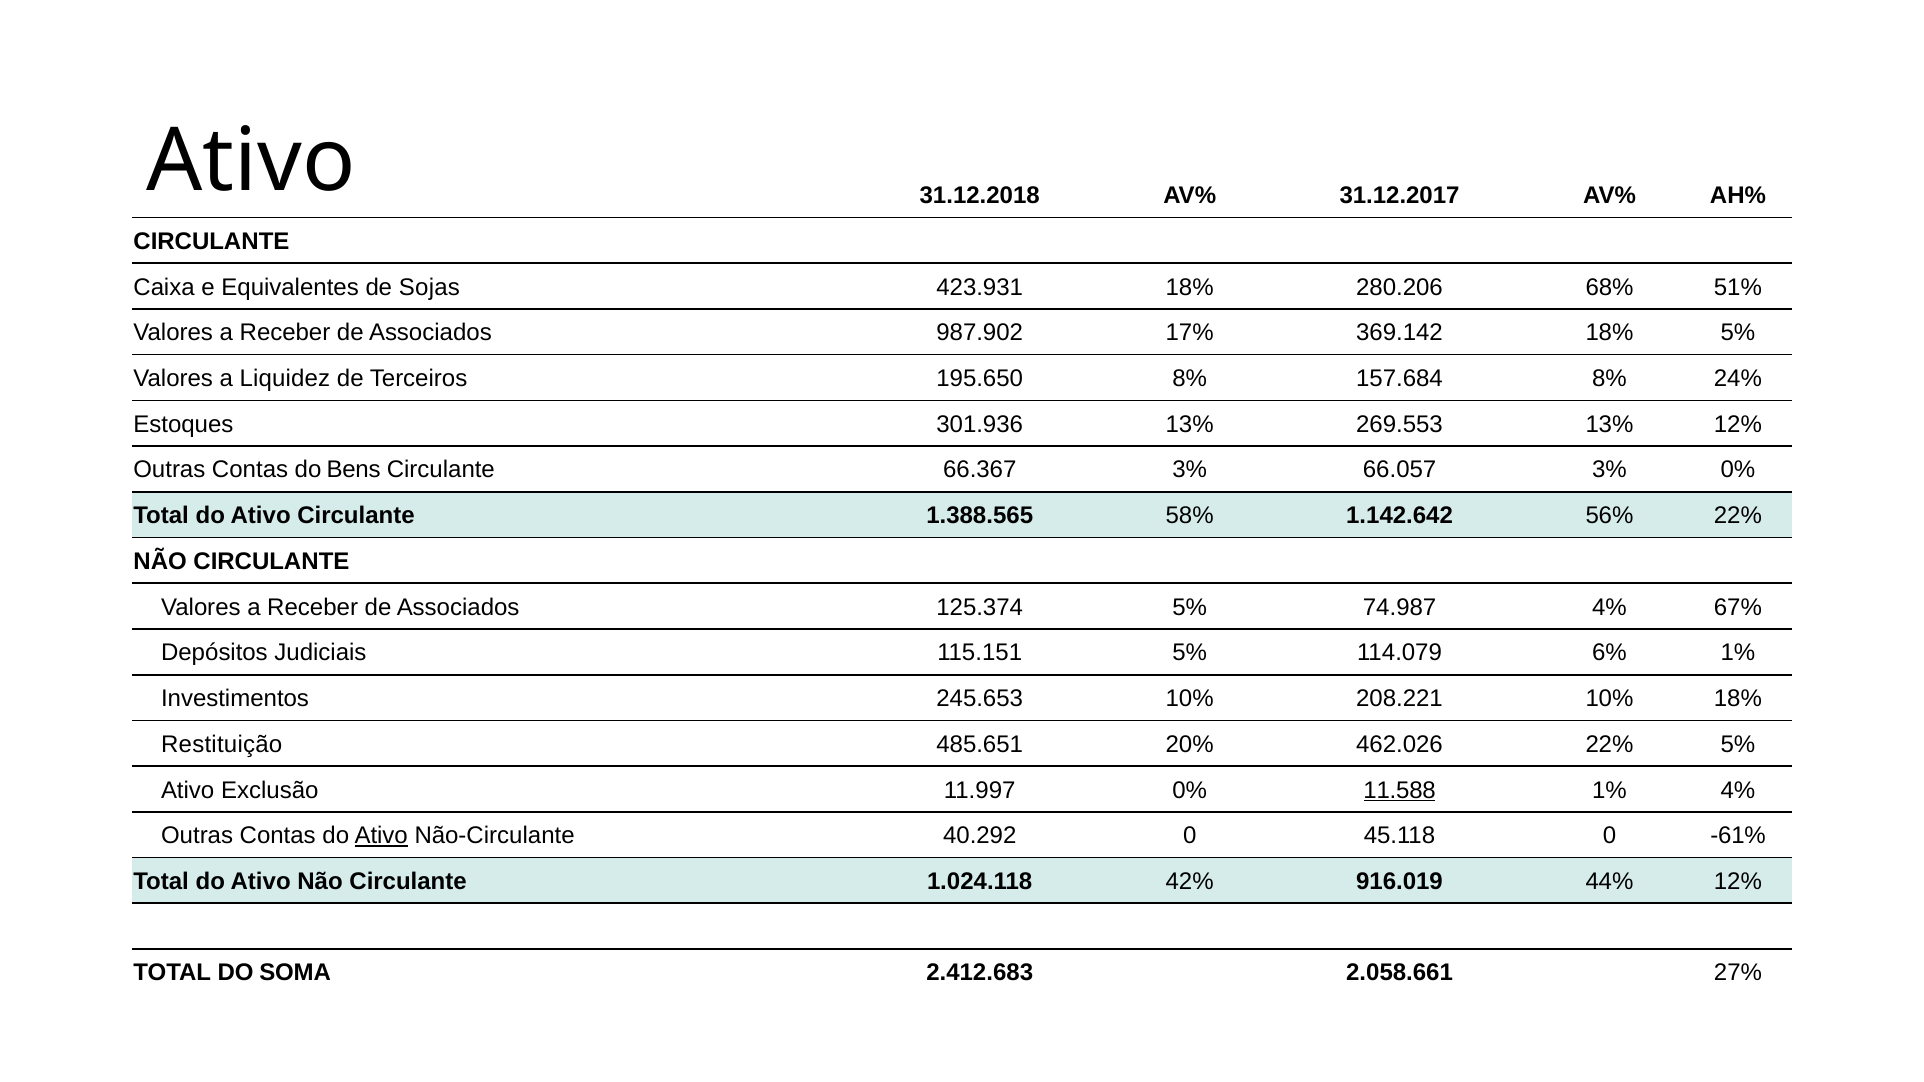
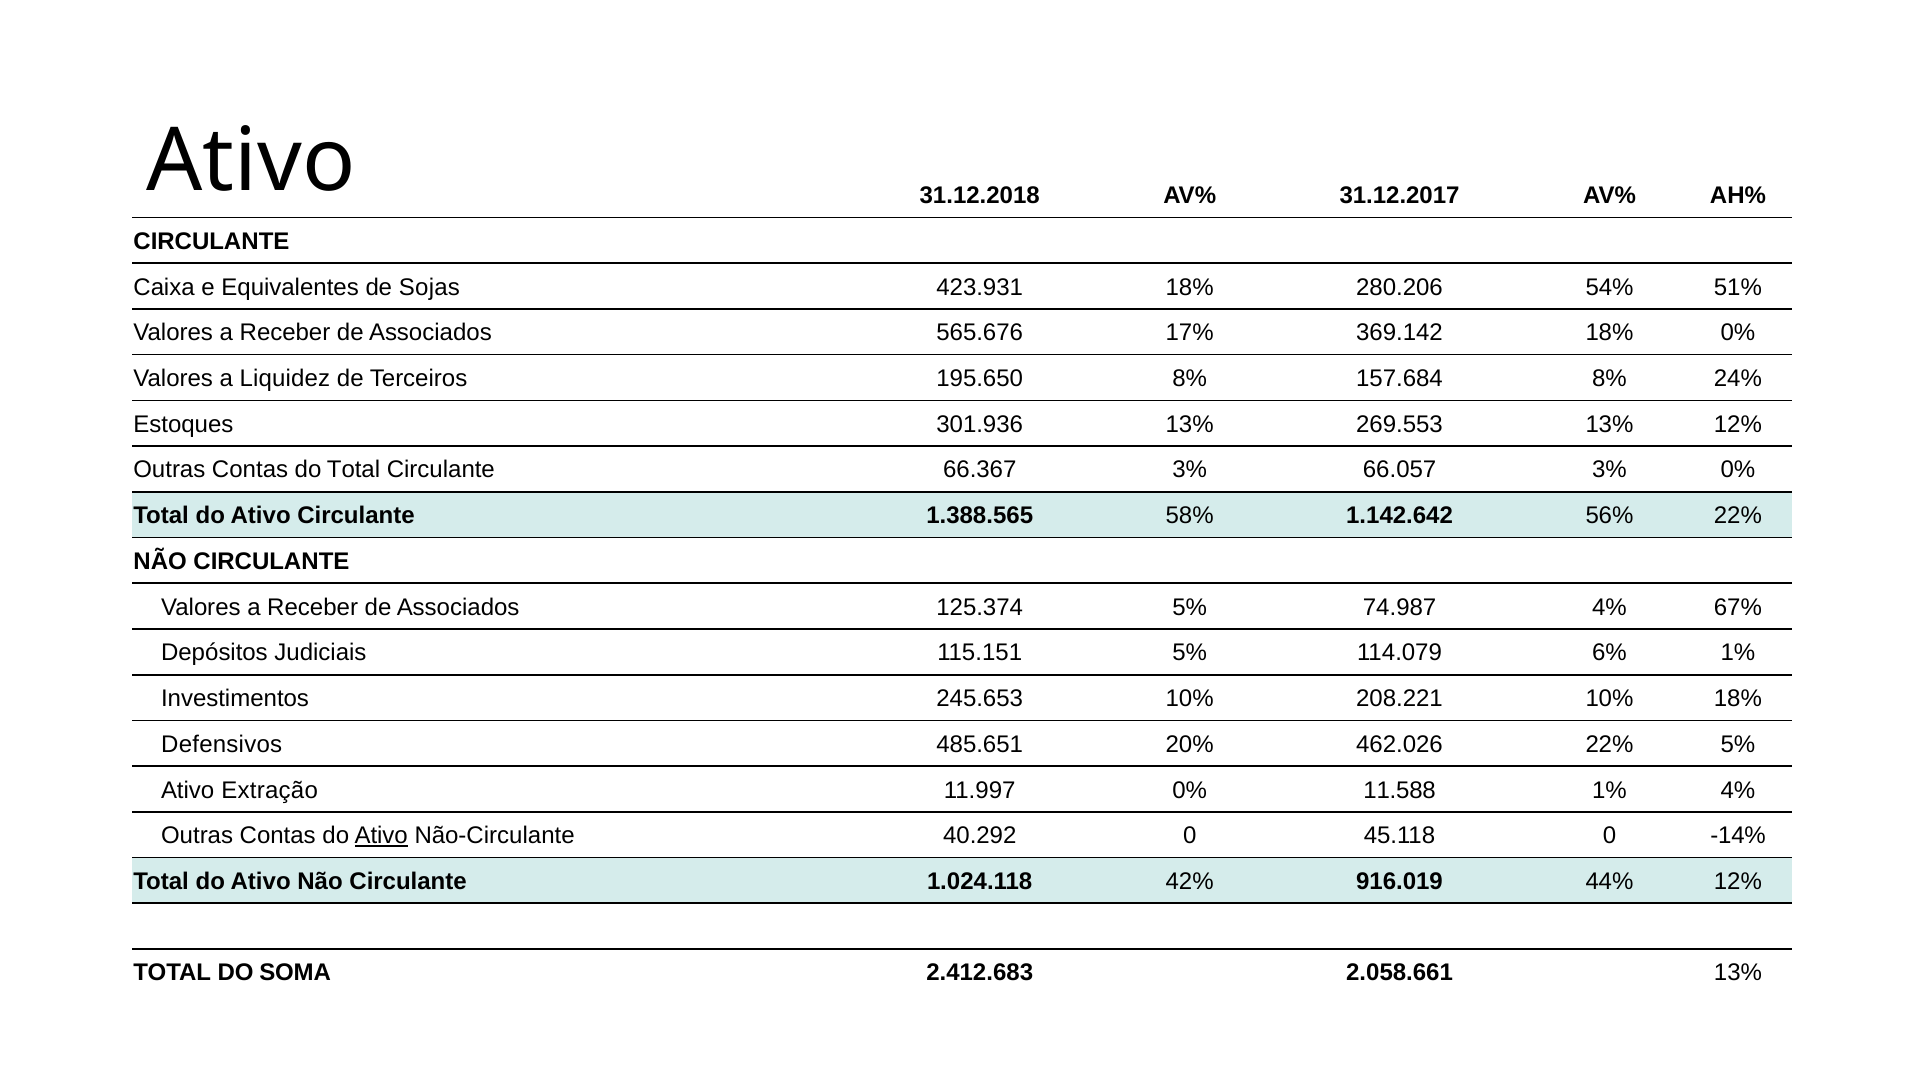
68%: 68% -> 54% (1610, 287)
987.902: 987.902 -> 565.676 (980, 333)
18% 5%: 5% -> 0% (1738, 333)
do Bens: Bens -> Total (354, 470)
Restituição: Restituição -> Defensivos (222, 745)
Exclusão: Exclusão -> Extração (270, 790)
11.588 underline: present -> none (1400, 790)
-61%: -61% -> -14% (1738, 836)
2.058.661 27%: 27% -> 13% (1738, 973)
